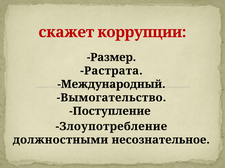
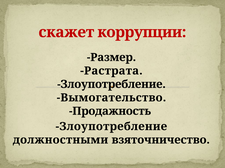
Международный: Международный -> Злоупотребление (111, 85)
Поступление: Поступление -> Продажность (110, 112)
несознательное: несознательное -> взяточничество (161, 140)
